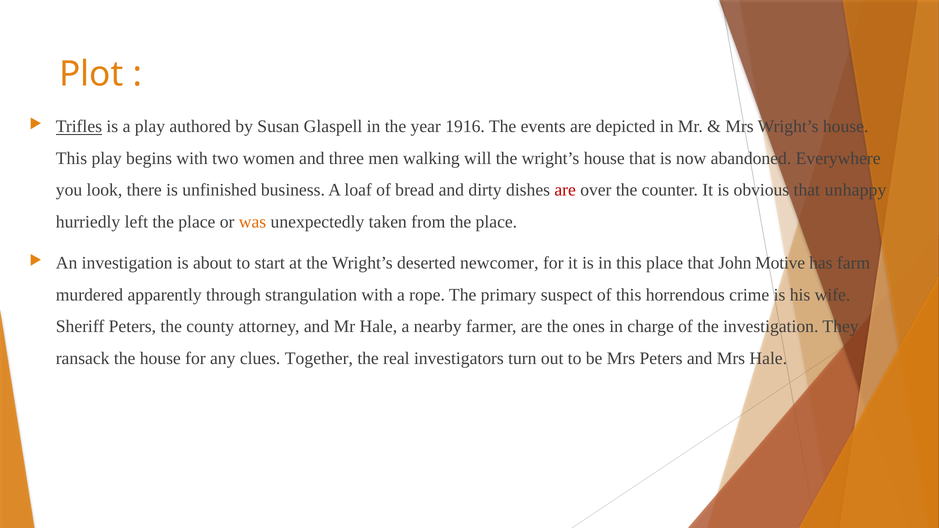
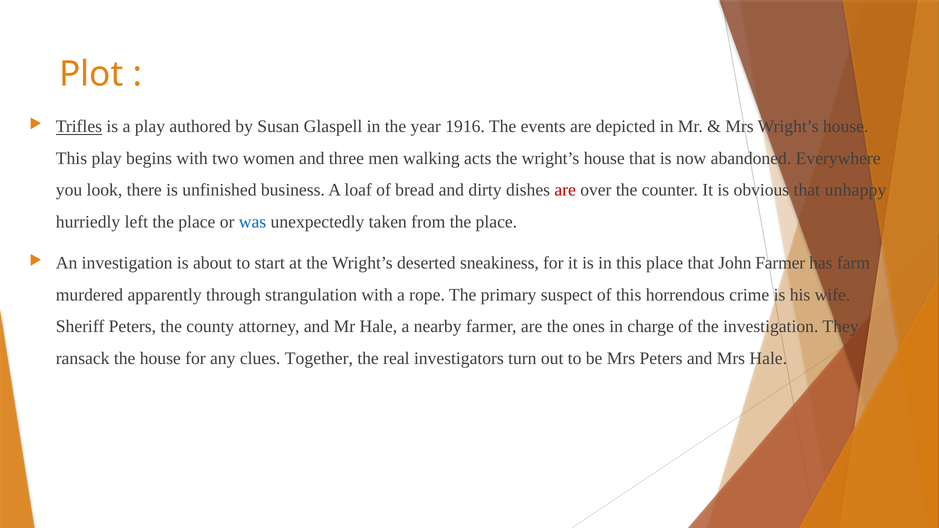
will: will -> acts (478, 158)
was colour: orange -> blue (252, 222)
newcomer: newcomer -> sneakiness (499, 263)
John Motive: Motive -> Farmer (780, 263)
